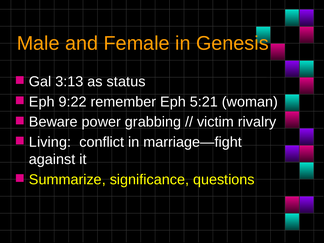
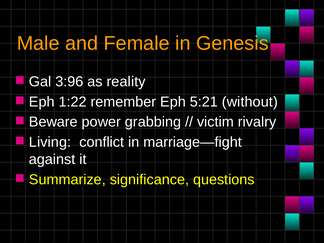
3:13: 3:13 -> 3:96 (69, 82)
status: status -> reality (126, 82)
9:22: 9:22 -> 1:22 (73, 102)
woman: woman -> without (250, 102)
